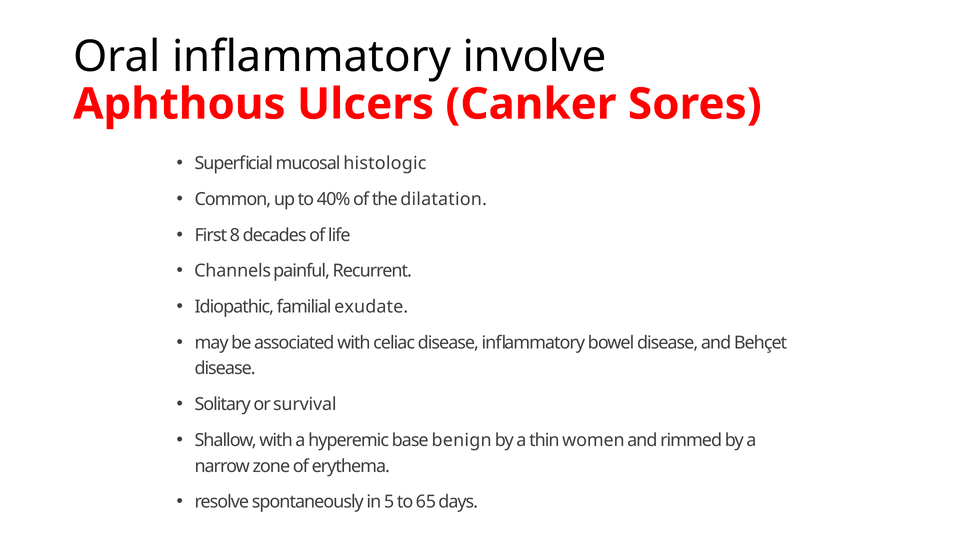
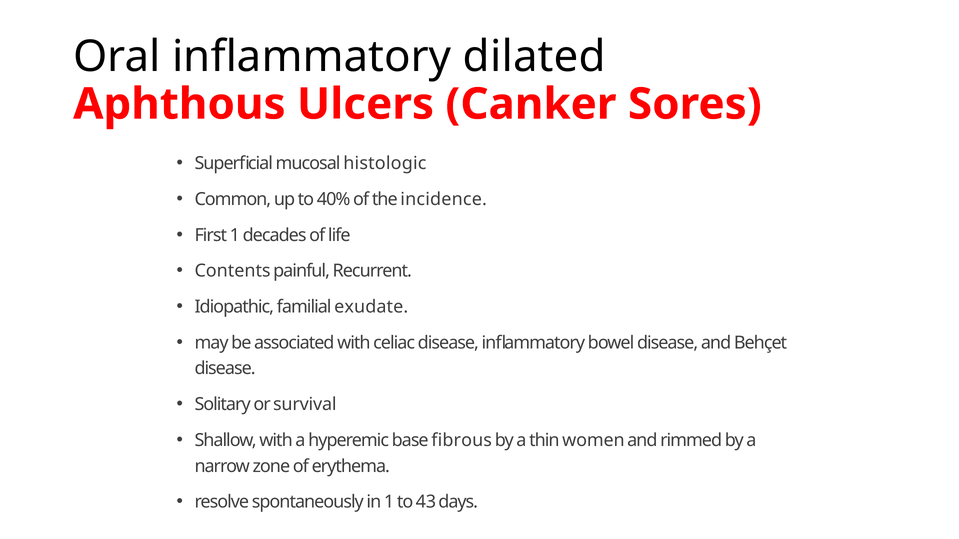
involve: involve -> dilated (534, 57)
dilatation: dilatation -> incidence (444, 199)
First 8: 8 -> 1 (235, 235)
Channels: Channels -> Contents (233, 271)
benign: benign -> fibrous (462, 441)
in 5: 5 -> 1 (389, 502)
65: 65 -> 43 (426, 502)
